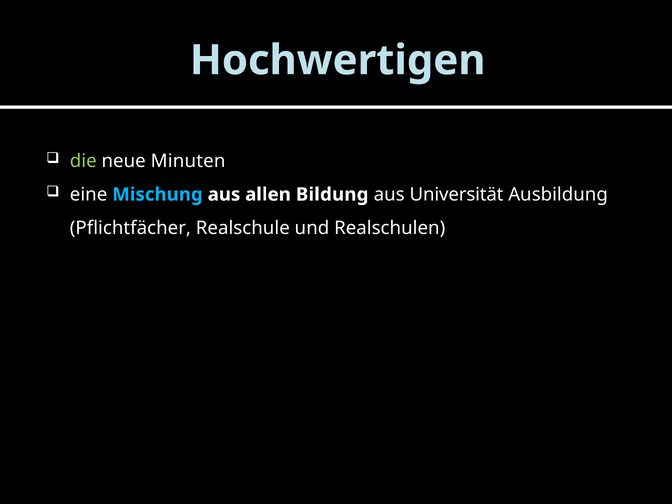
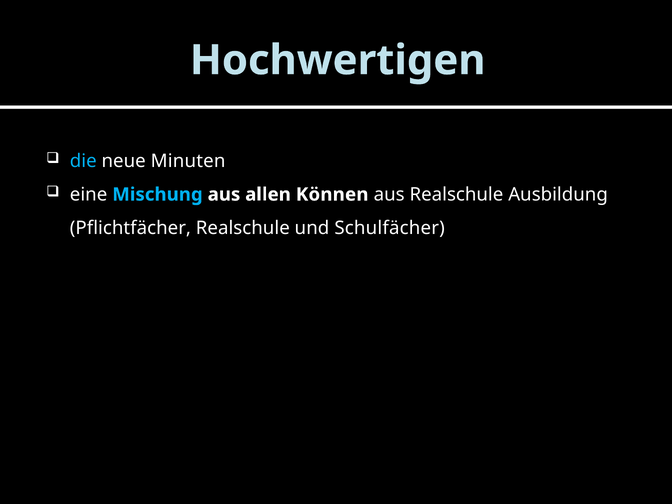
die colour: light green -> light blue (83, 161)
Bildung: Bildung -> Können (332, 194)
aus Universität: Universität -> Realschule (456, 194)
Realschulen: Realschulen -> Schulfächer (390, 228)
